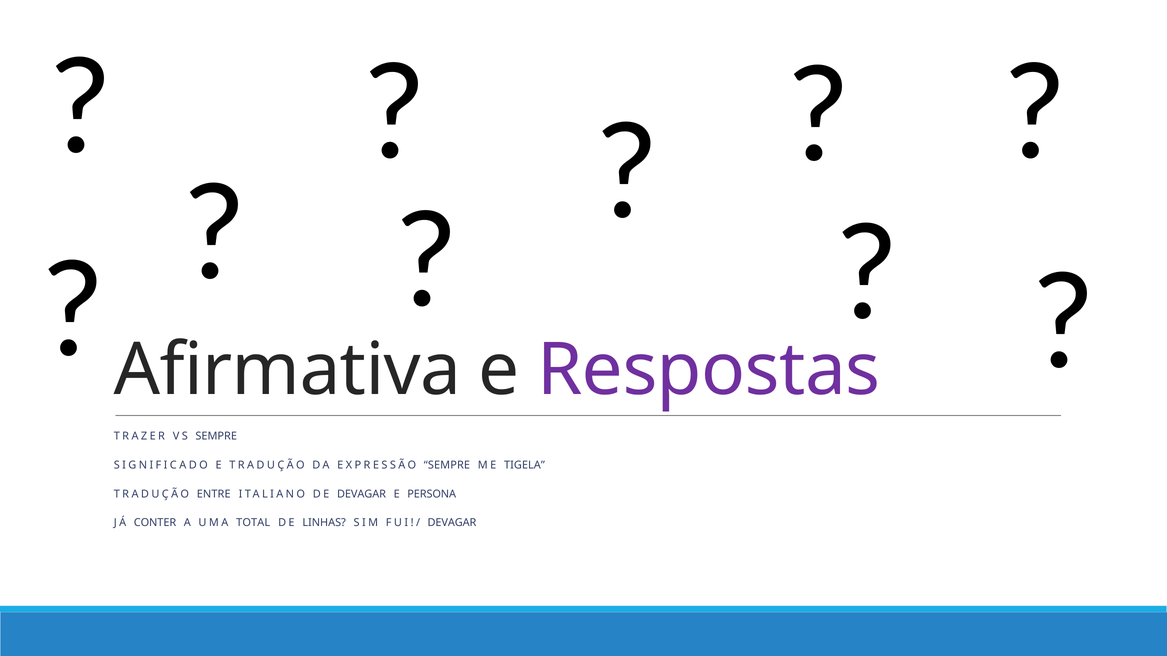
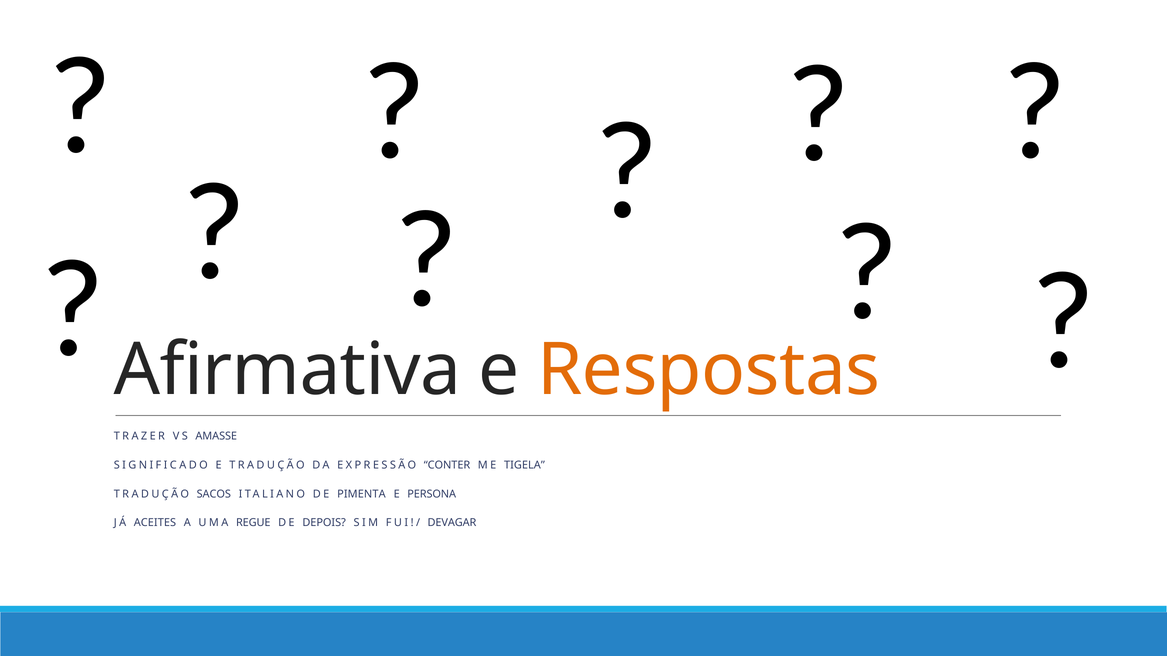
Respostas colour: purple -> orange (709, 371)
VS SEMPRE: SEMPRE -> AMASSE (216, 436)
EXPRESSÃO SEMPRE: SEMPRE -> CONTER (447, 465)
ENTRE: ENTRE -> SACOS (214, 494)
DE DEVAGAR: DEVAGAR -> PIMENTA (361, 494)
CONTER: CONTER -> ACEITES (155, 523)
TOTAL: TOTAL -> REGUE (253, 523)
LINHAS: LINHAS -> DEPOIS (324, 523)
